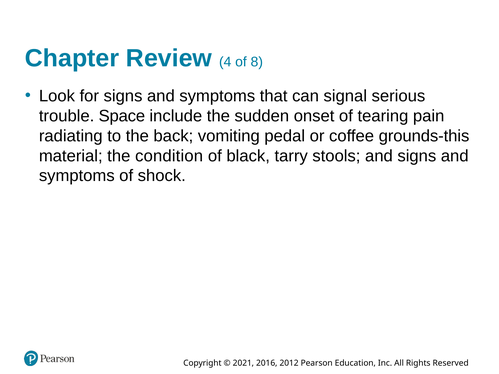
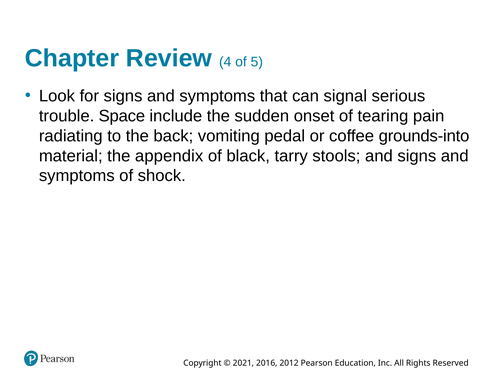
8: 8 -> 5 (257, 62)
grounds-this: grounds-this -> grounds-into (424, 136)
condition: condition -> appendix (169, 156)
